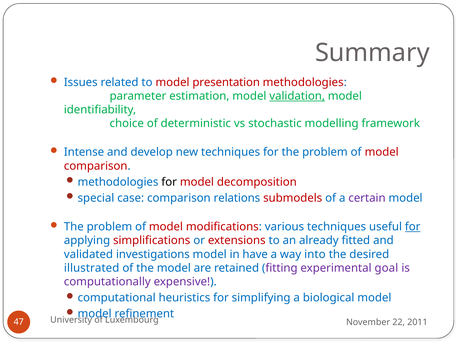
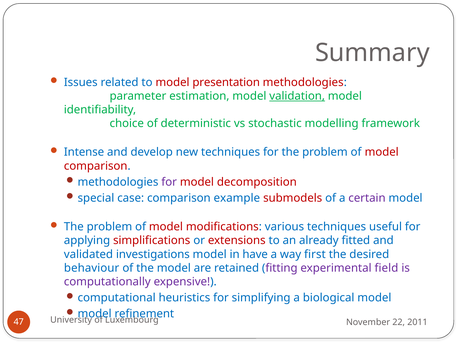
for colour: black -> purple (169, 182)
relations: relations -> example (237, 198)
for underline: present -> none (413, 227)
into: into -> first (315, 254)
illustrated: illustrated -> behaviour (92, 268)
goal: goal -> field (386, 268)
